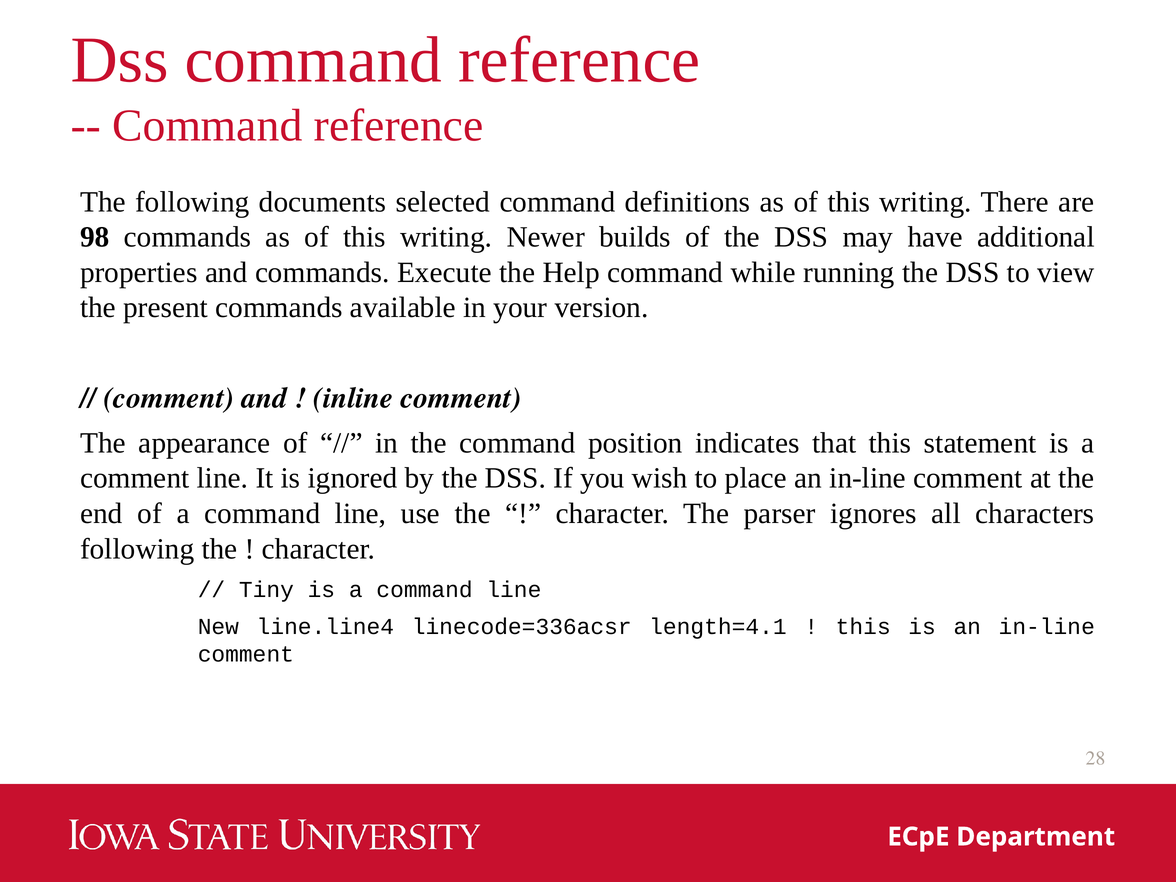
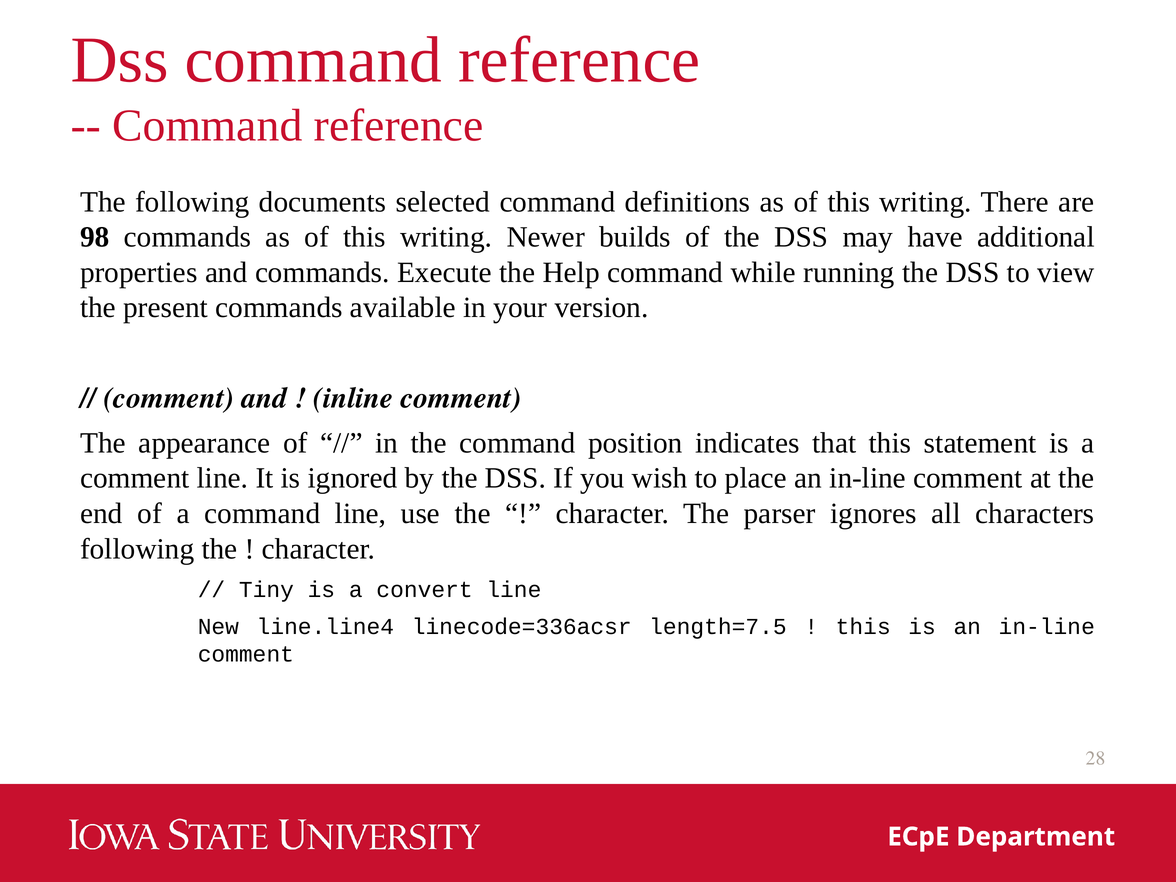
is a command: command -> convert (425, 590)
length=4.1: length=4.1 -> length=7.5 (718, 627)
